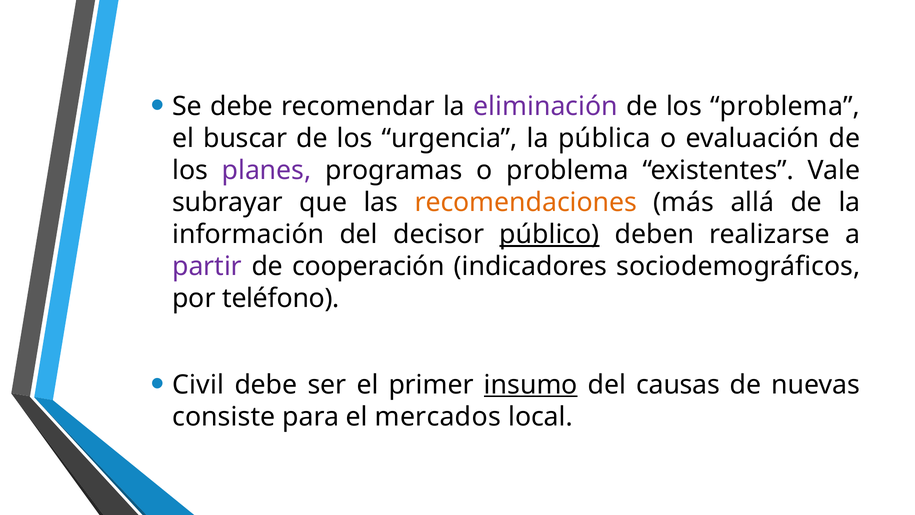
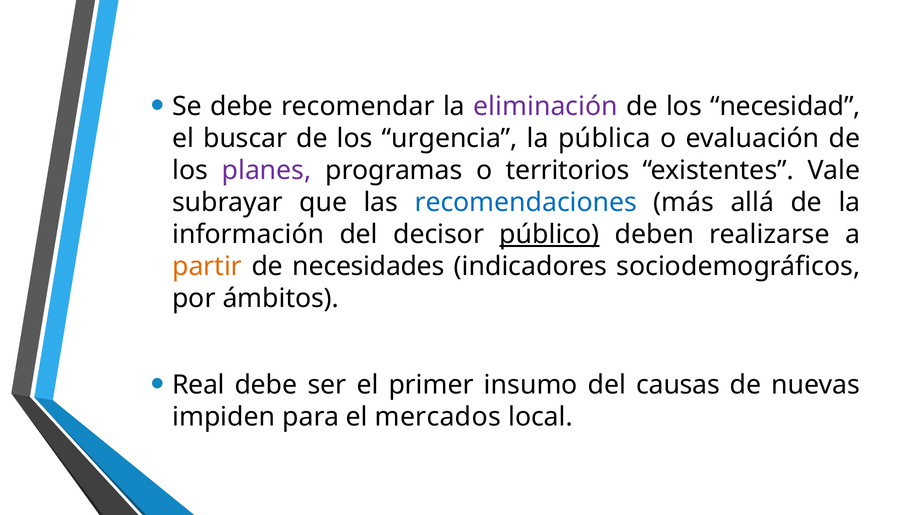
los problema: problema -> necesidad (785, 106)
o problema: problema -> territorios (568, 170)
recomendaciones colour: orange -> blue (526, 202)
partir colour: purple -> orange (207, 266)
cooperación: cooperación -> necesidades (369, 266)
teléfono: teléfono -> ámbitos (281, 298)
Civil: Civil -> Real (198, 385)
insumo underline: present -> none (531, 385)
consiste: consiste -> impiden (224, 417)
